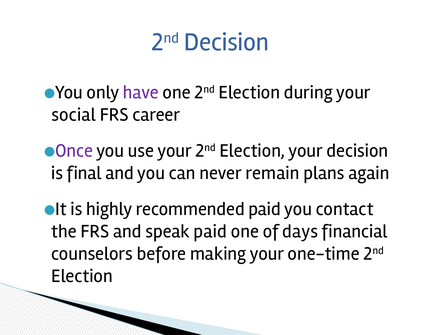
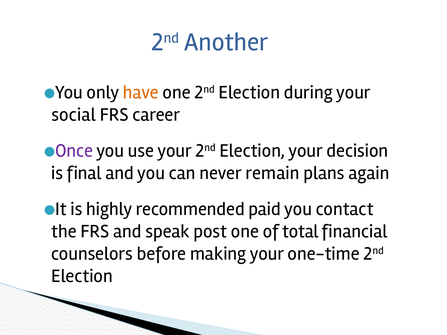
2nd Decision: Decision -> Another (226, 42)
have colour: purple -> orange (141, 92)
speak paid: paid -> post (210, 231)
days: days -> total (300, 231)
